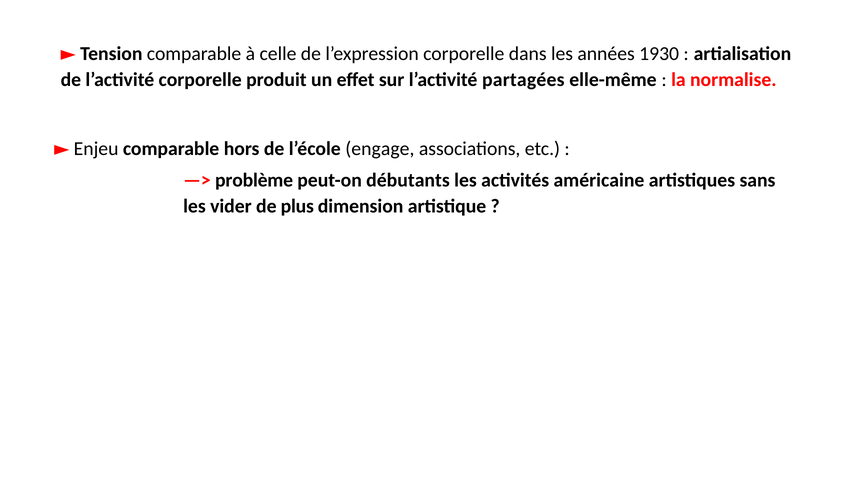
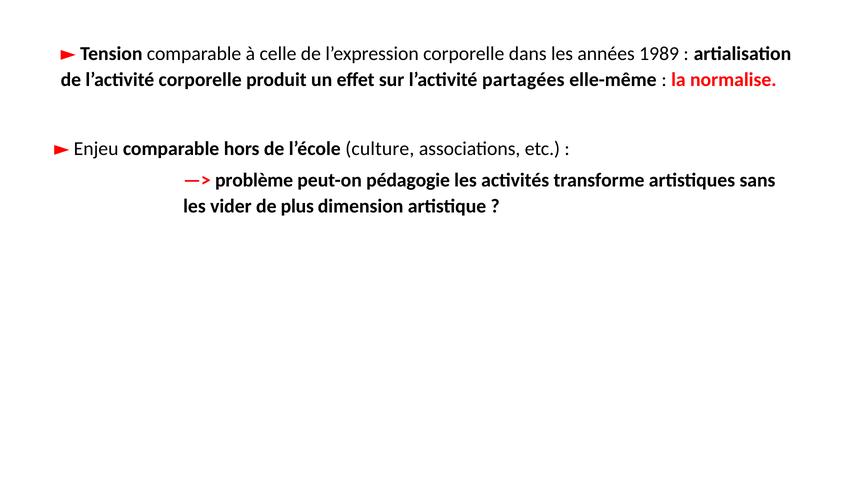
1930: 1930 -> 1989 (659, 54)
engage: engage -> culture (380, 149)
débutants: débutants -> pédagogie (408, 180)
américaine: américaine -> transforme (599, 180)
